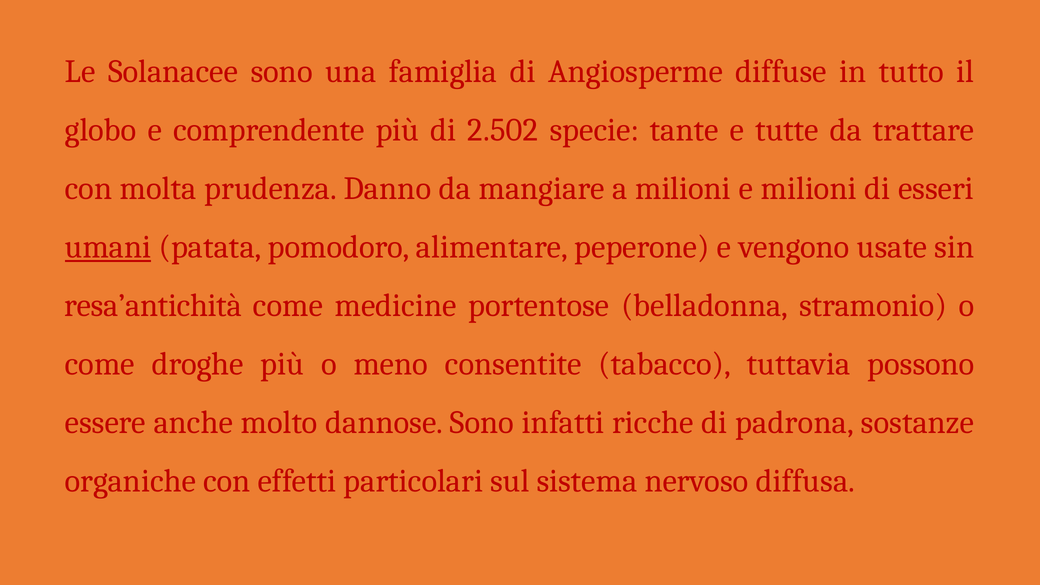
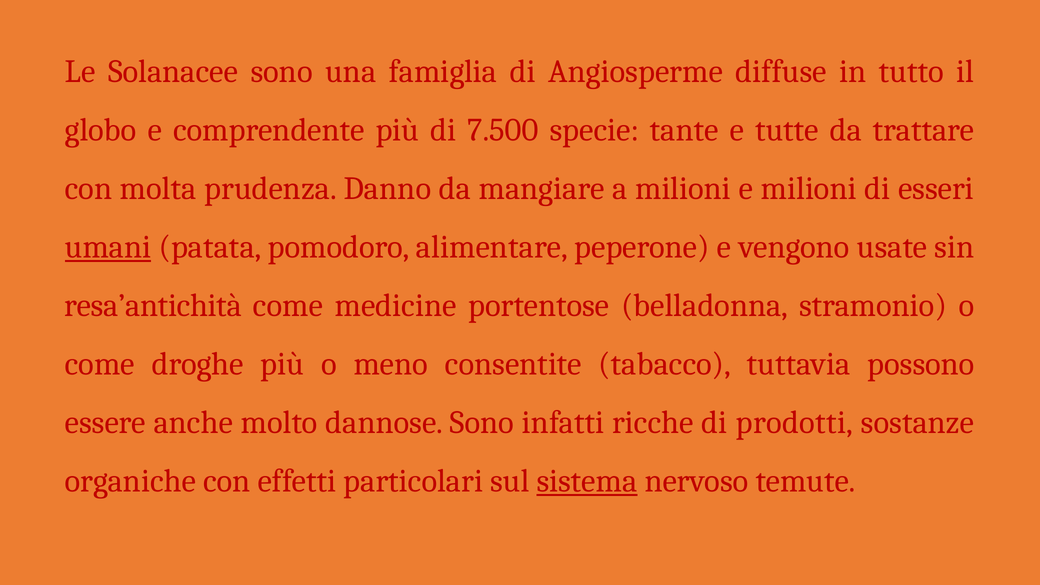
2.502: 2.502 -> 7.500 (503, 130)
padrona: padrona -> prodotti (794, 422)
sistema underline: none -> present (587, 481)
diffusa: diffusa -> temute (805, 481)
